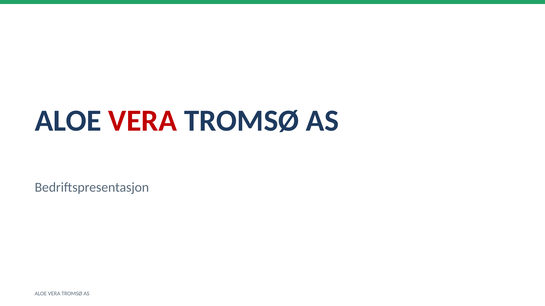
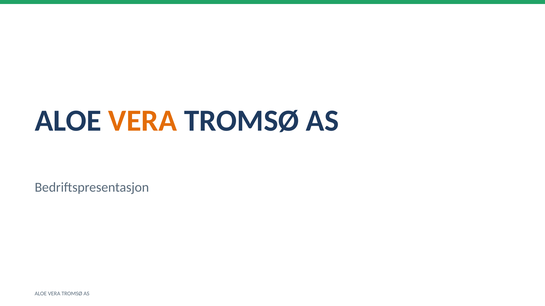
VERA colour: red -> orange (143, 121)
